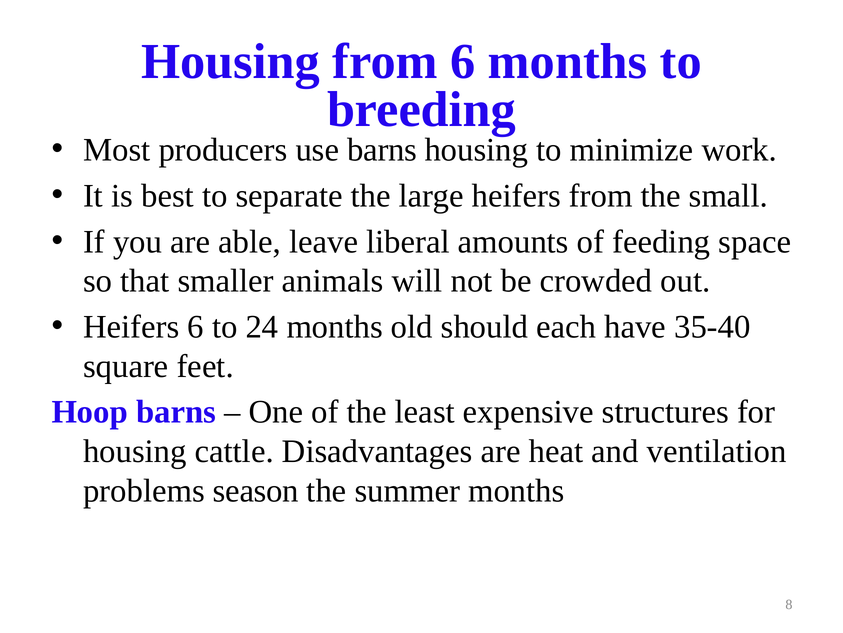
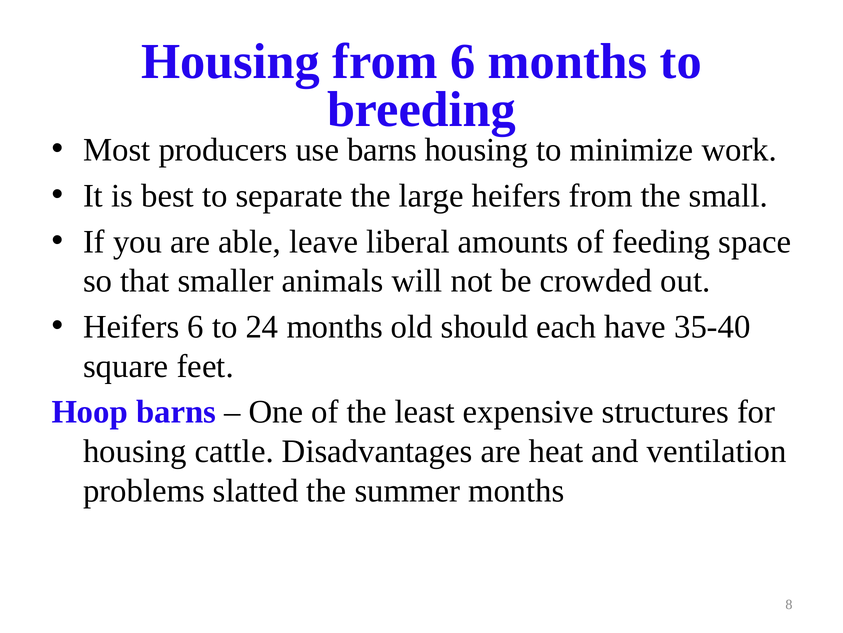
season: season -> slatted (256, 490)
